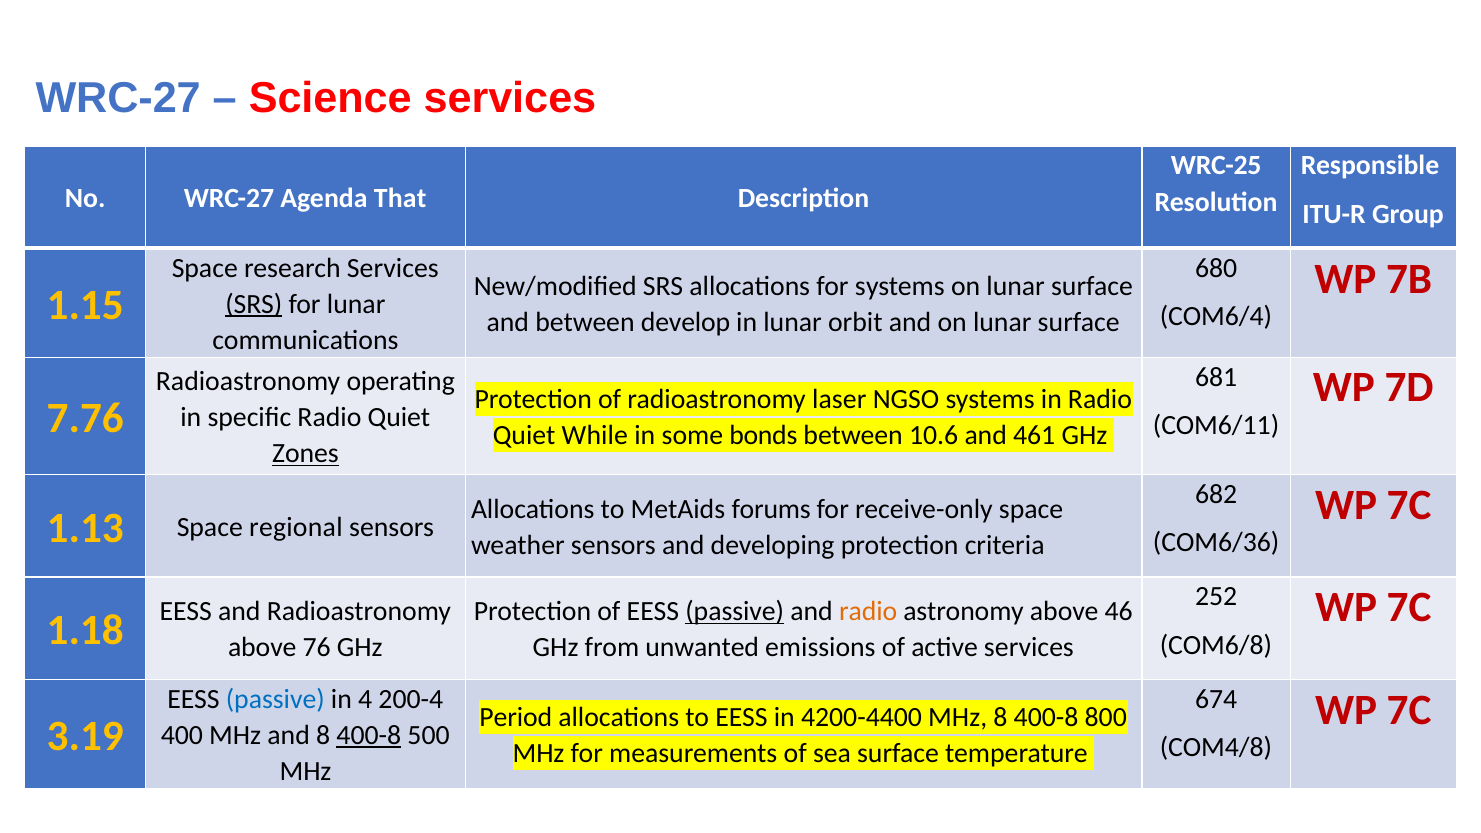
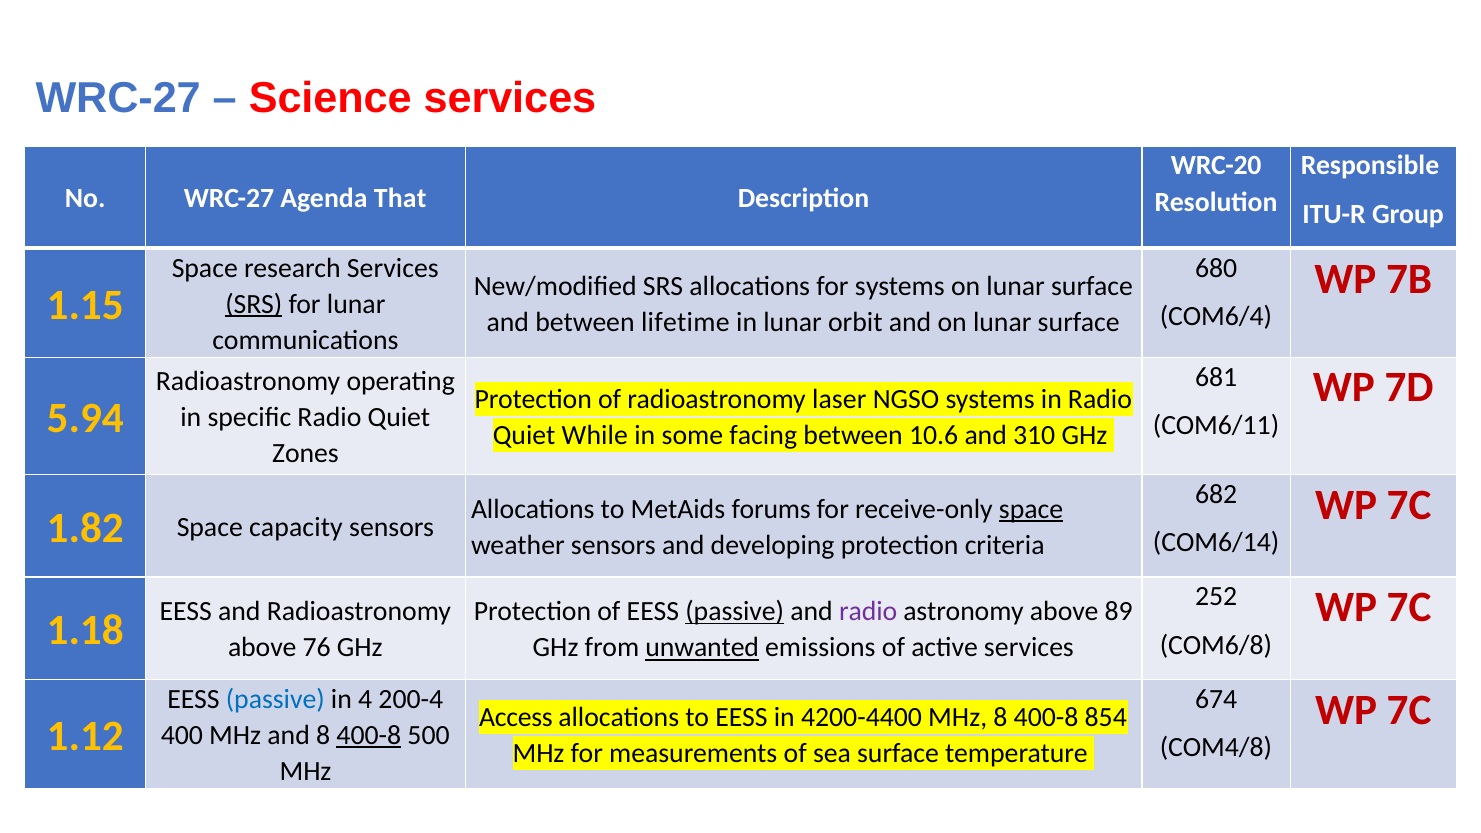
WRC-25: WRC-25 -> WRC-20 (1216, 166)
develop: develop -> lifetime (685, 322)
7.76: 7.76 -> 5.94 (85, 418)
bonds: bonds -> facing (763, 436)
461: 461 -> 310 (1034, 436)
Zones underline: present -> none (305, 454)
space underline: none -> present (1031, 509)
1.13: 1.13 -> 1.82 (85, 528)
regional: regional -> capacity (296, 527)
COM6/36: COM6/36 -> COM6/14 (1216, 543)
radio colour: orange -> purple (868, 612)
46: 46 -> 89 (1119, 612)
unwanted underline: none -> present (702, 648)
Period: Period -> Access (516, 717)
800: 800 -> 854 (1106, 717)
3.19: 3.19 -> 1.12 (85, 736)
